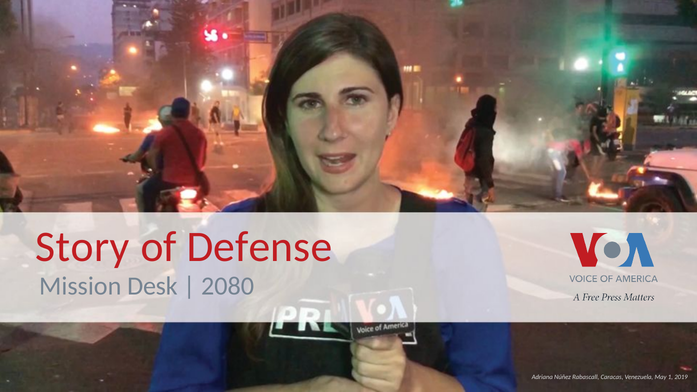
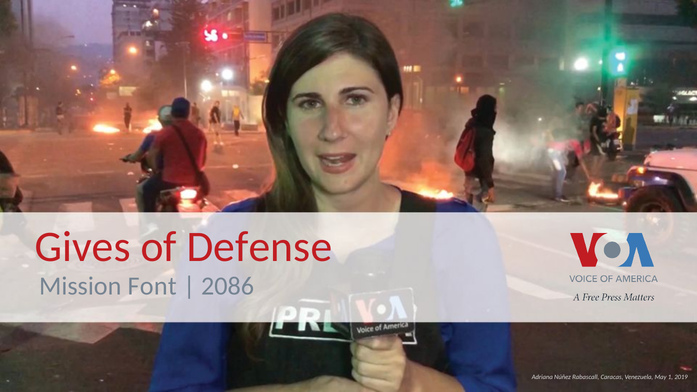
Story: Story -> Gives (83, 247)
Desk: Desk -> Font (152, 286)
2080: 2080 -> 2086 (228, 286)
